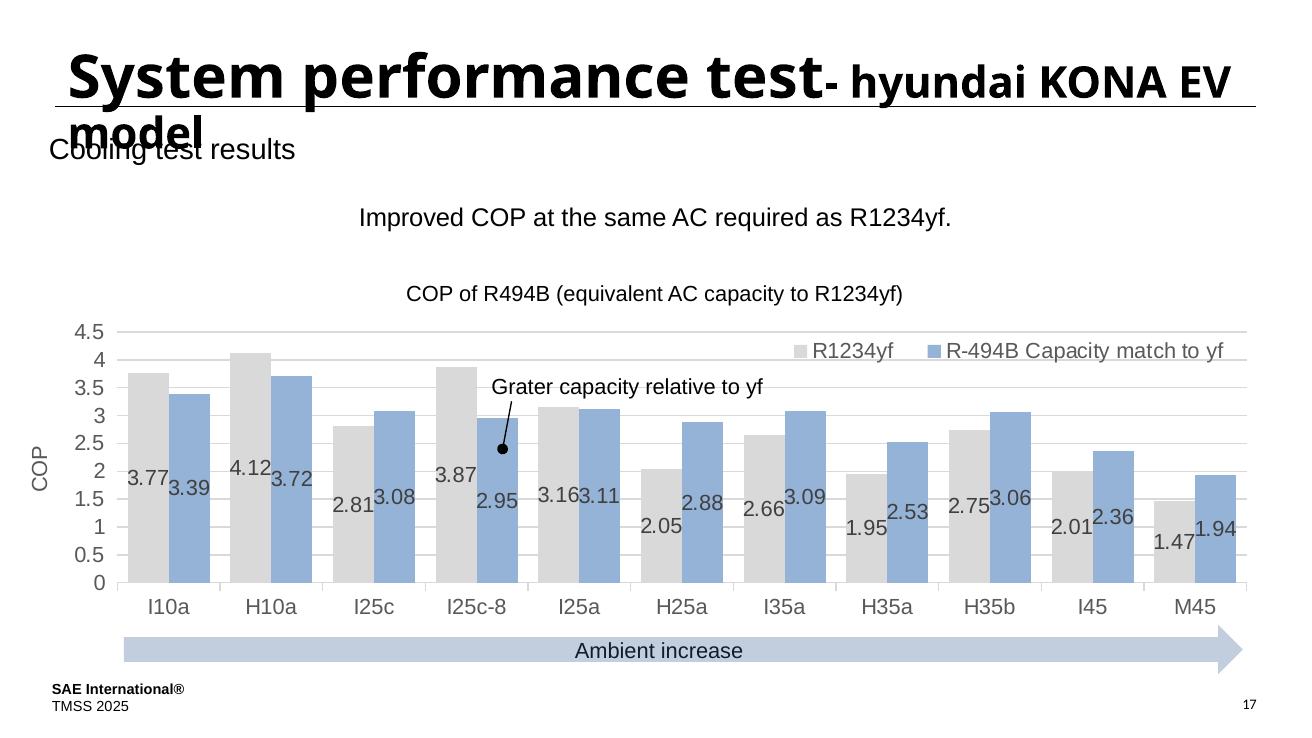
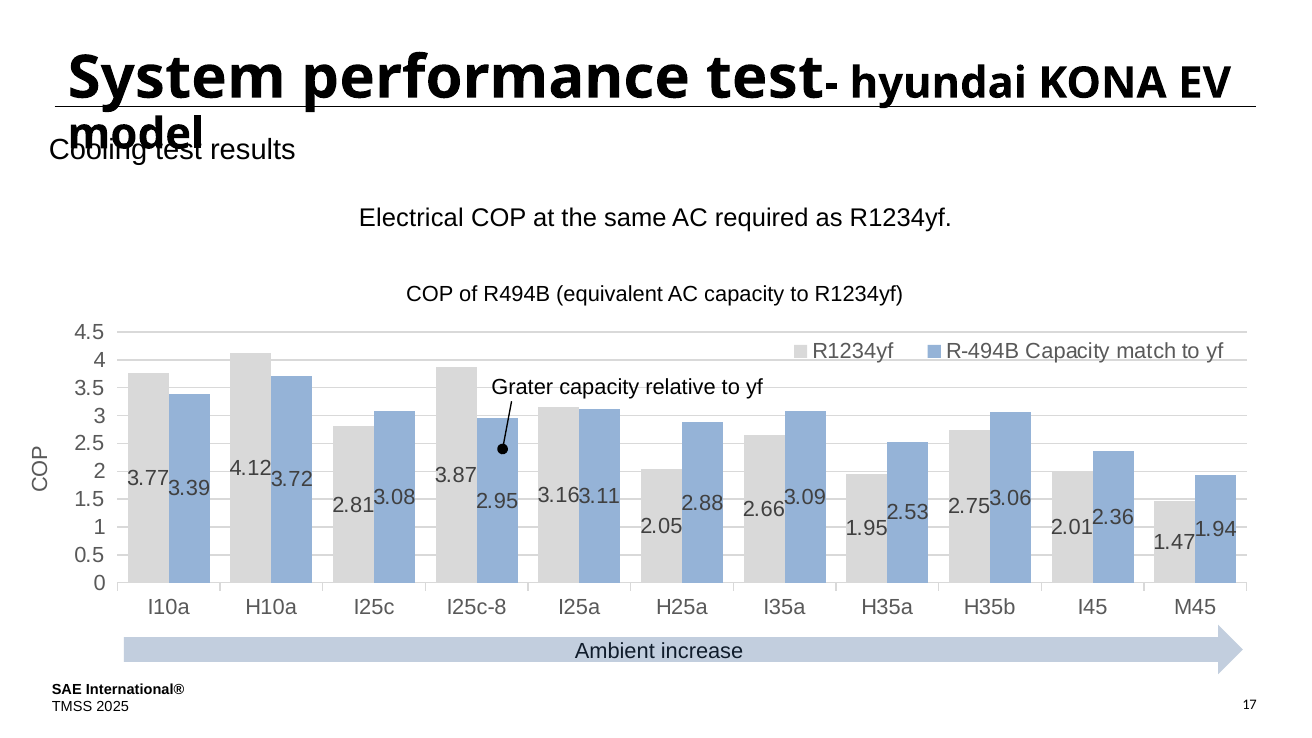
Improved: Improved -> Electrical (411, 218)
